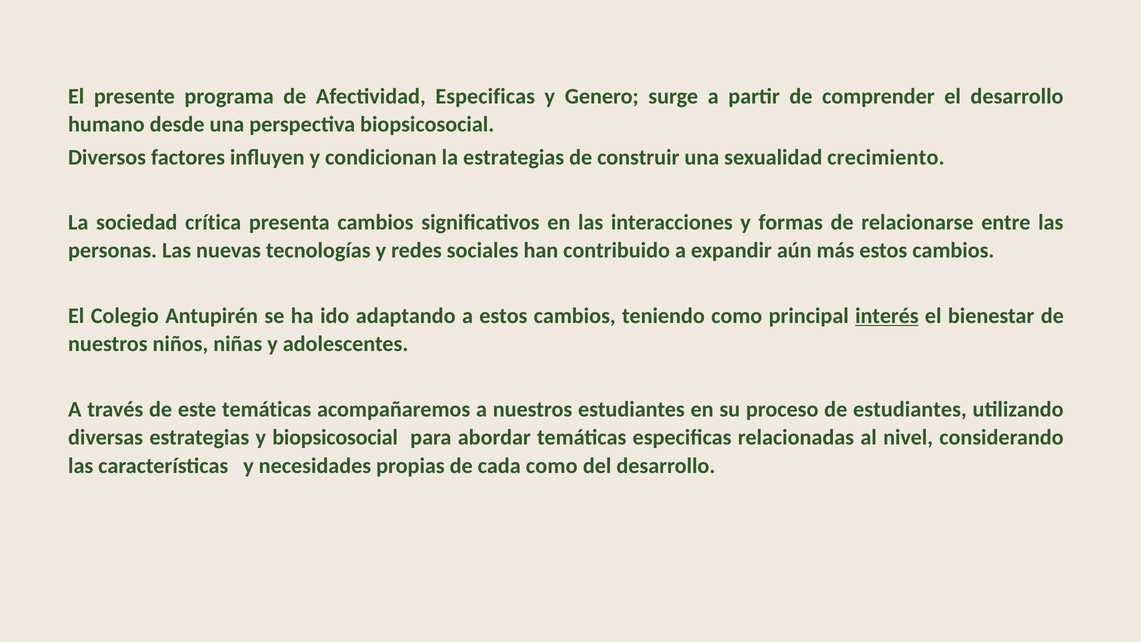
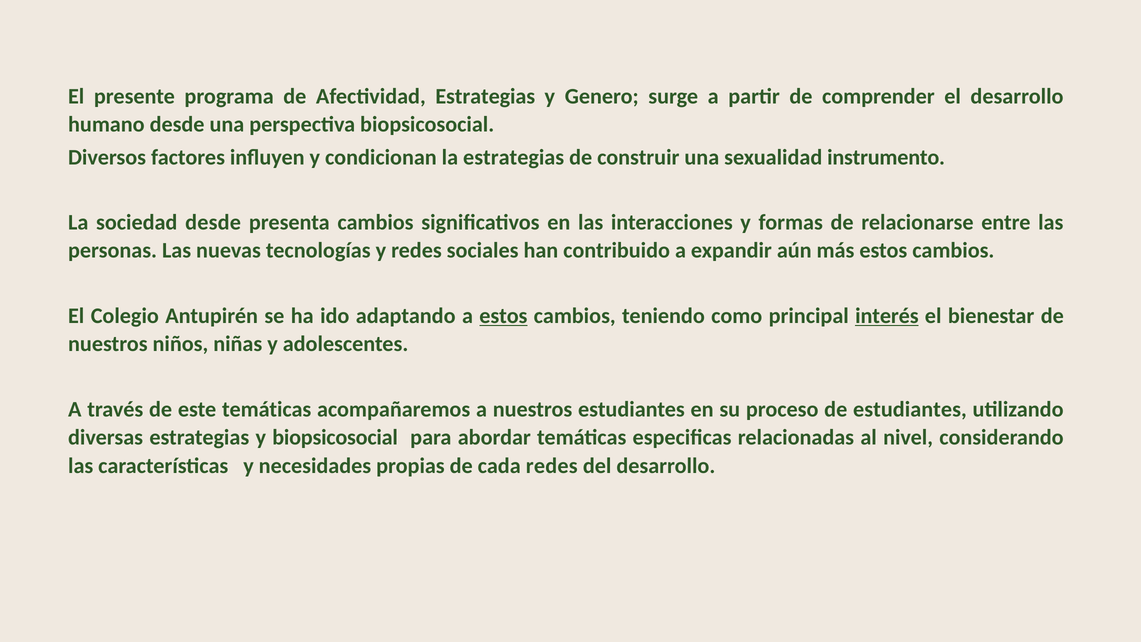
Afectividad Especificas: Especificas -> Estrategias (485, 96)
crecimiento: crecimiento -> instrumento (886, 157)
sociedad crítica: crítica -> desde (213, 222)
estos underline: none -> present (503, 316)
cada como: como -> redes (552, 466)
